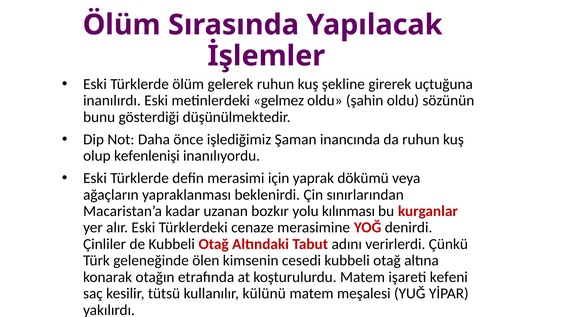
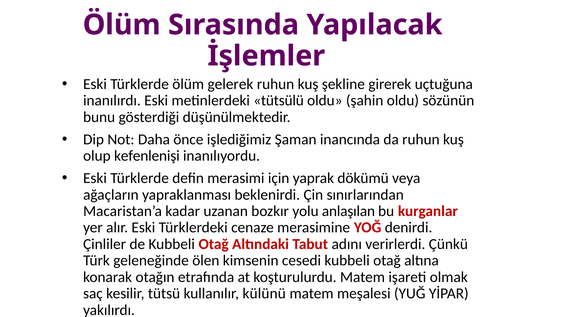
gelmez: gelmez -> tütsülü (279, 100)
kılınması: kılınması -> anlaşılan (348, 211)
kefeni: kefeni -> olmak (449, 277)
